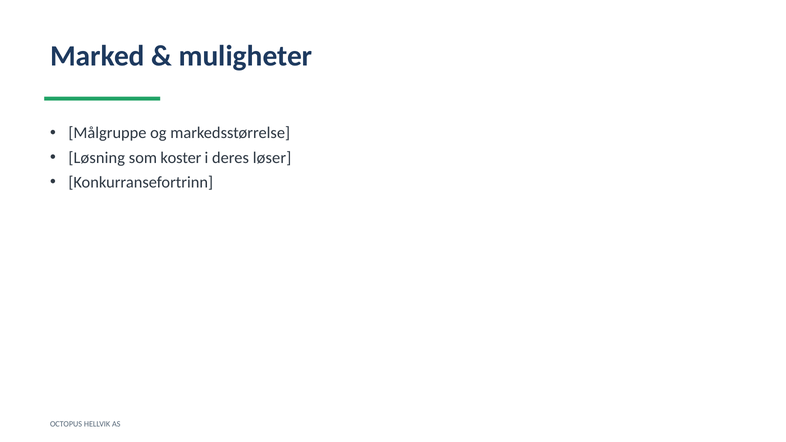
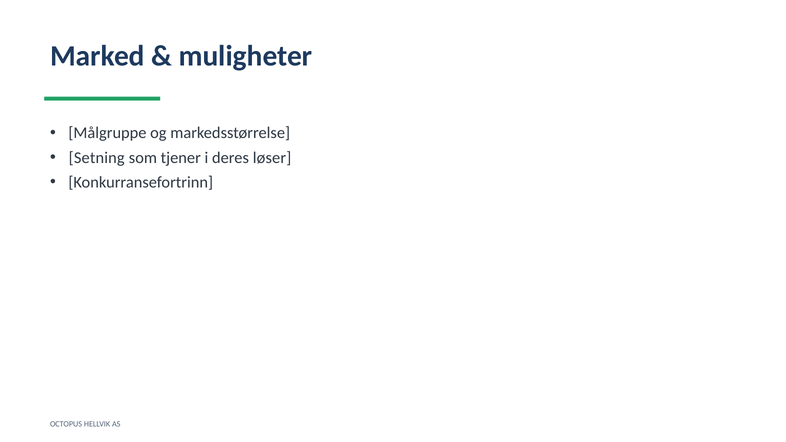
Løsning: Løsning -> Setning (97, 158)
koster: koster -> tjener (181, 158)
